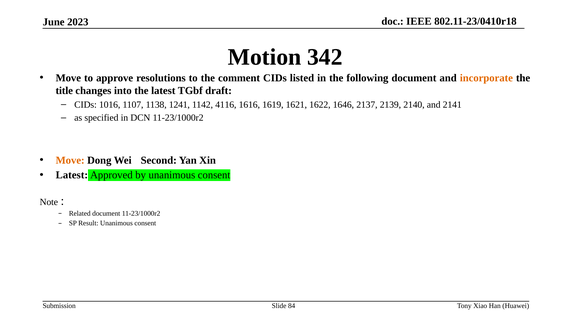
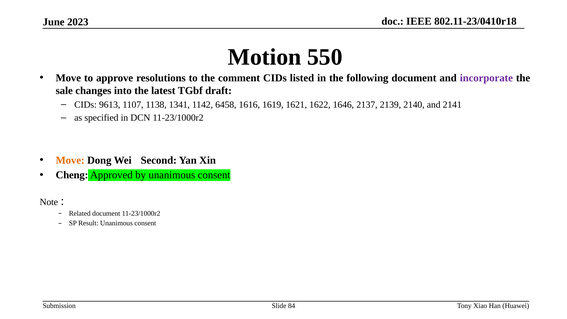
342: 342 -> 550 (325, 57)
incorporate colour: orange -> purple (486, 78)
title: title -> sale (64, 91)
1016: 1016 -> 9613 (110, 105)
1241: 1241 -> 1341 (179, 105)
4116: 4116 -> 6458 (226, 105)
Latest: Latest -> Cheng (72, 175)
